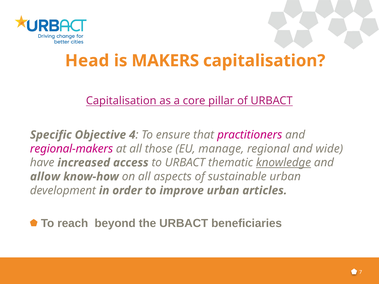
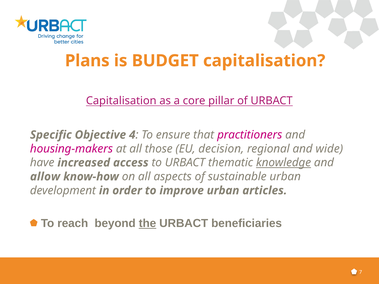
Head: Head -> Plans (87, 61)
MAKERS: MAKERS -> BUDGET (165, 61)
regional-makers: regional-makers -> housing-makers (71, 148)
manage: manage -> decision (221, 148)
the underline: none -> present (147, 223)
